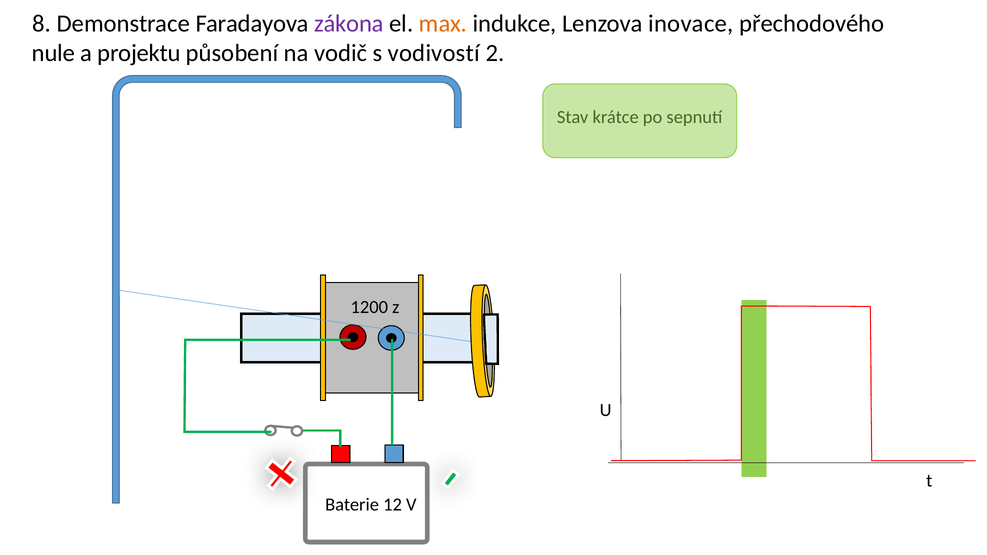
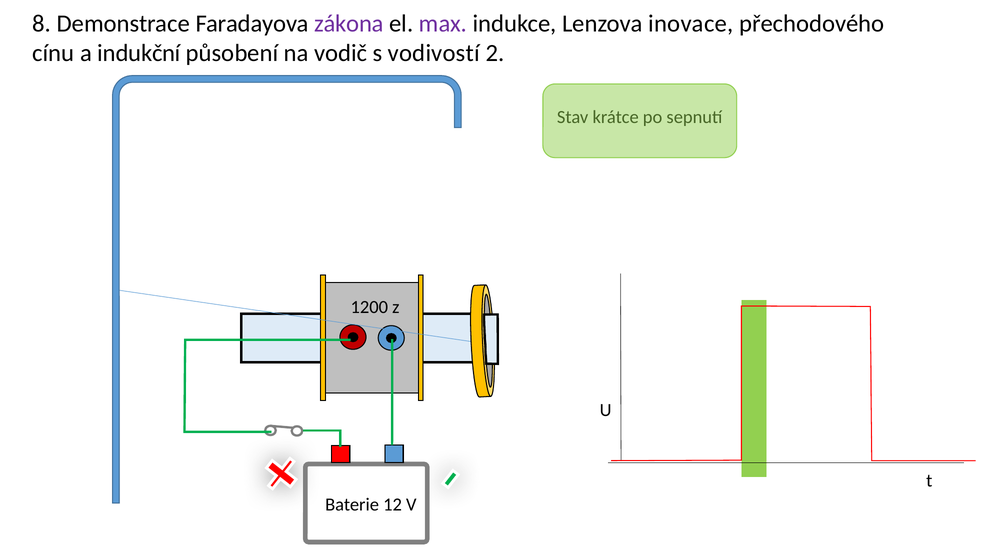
max colour: orange -> purple (443, 23)
nule: nule -> cínu (53, 53)
projektu: projektu -> indukční (139, 53)
